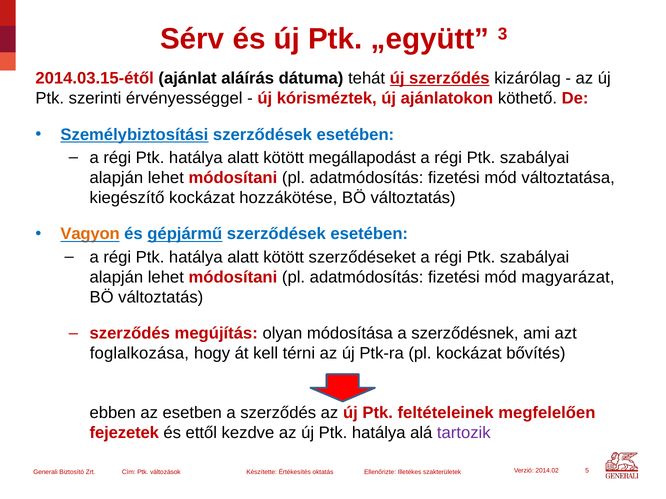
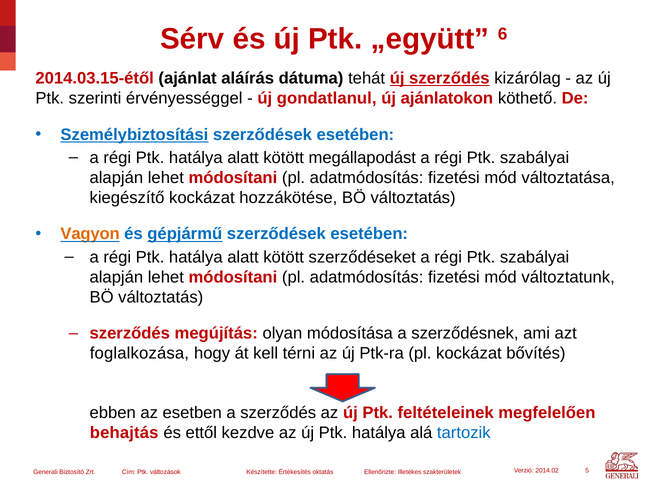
3: 3 -> 6 (503, 34)
kórisméztek: kórisméztek -> gondatlanul (327, 98)
magyarázat: magyarázat -> változtatunk (568, 278)
fejezetek: fejezetek -> behajtás (124, 433)
tartozik colour: purple -> blue (464, 433)
